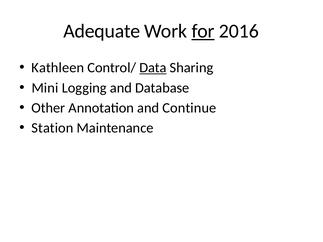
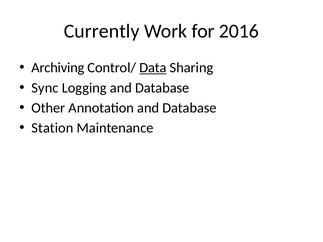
Adequate: Adequate -> Currently (102, 31)
for underline: present -> none (203, 31)
Kathleen: Kathleen -> Archiving (58, 68)
Mini: Mini -> Sync (45, 88)
Annotation and Continue: Continue -> Database (189, 108)
